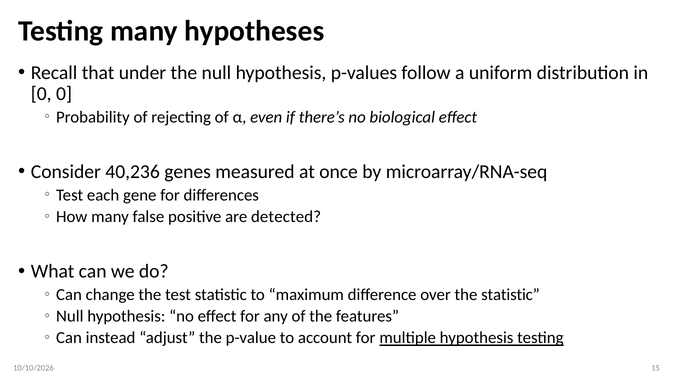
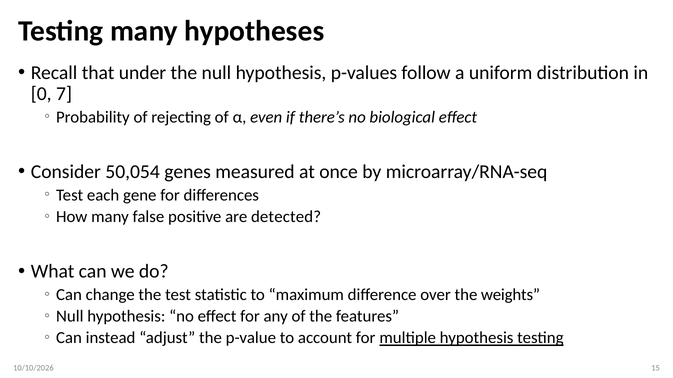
0 0: 0 -> 7 (64, 94)
40,236: 40,236 -> 50,054 (133, 172)
the statistic: statistic -> weights (510, 295)
